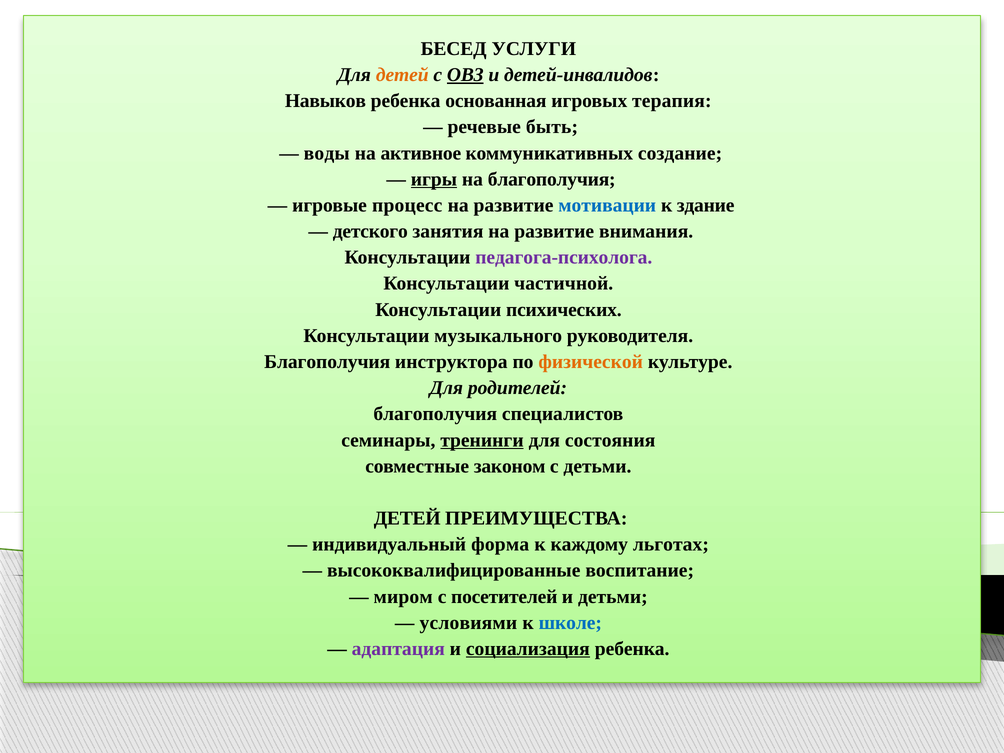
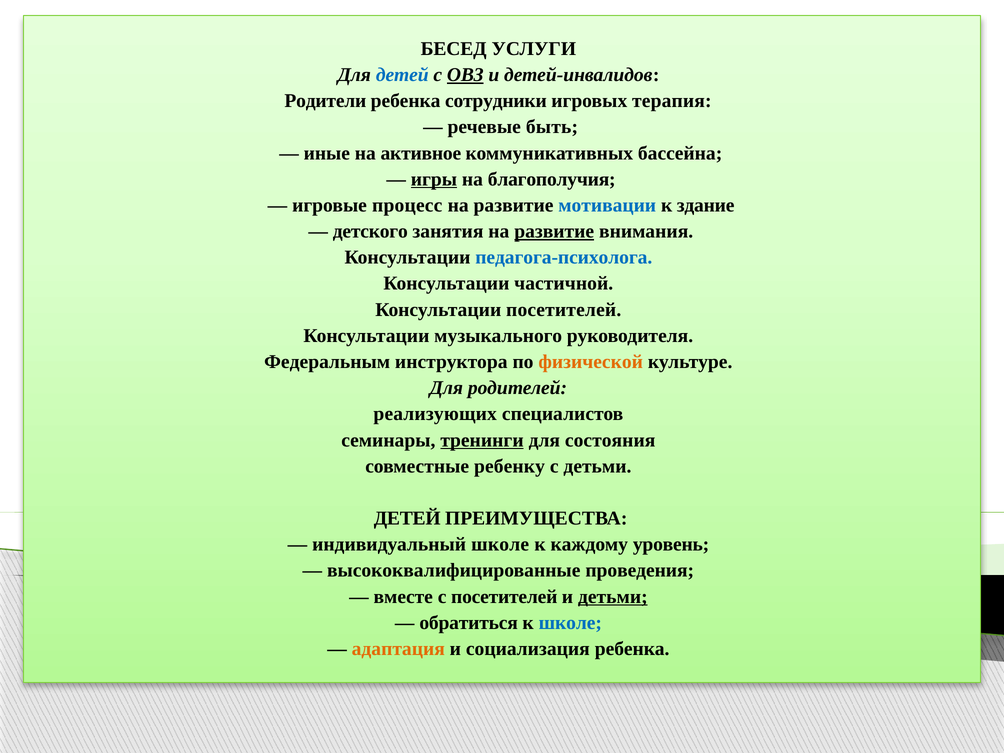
детей colour: orange -> blue (402, 75)
Навыков: Навыков -> Родители (325, 101)
основанная: основанная -> сотрудники (496, 101)
воды: воды -> иные (327, 153)
создание: создание -> бассейна (680, 153)
развитие underline: none -> present (554, 231)
педагога-психолога colour: purple -> blue (564, 257)
Консультации психических: психических -> посетителей (564, 310)
Благополучия: Благополучия -> Федеральным (327, 362)
благополучия: благополучия -> реализующих (435, 414)
законом: законом -> ребенку (510, 466)
индивидуальный форма: форма -> школе (500, 544)
льготах: льготах -> уровень (671, 544)
воспитание: воспитание -> проведения (640, 571)
миром: миром -> вместе (403, 597)
детьми underline: none -> present (613, 597)
условиями: условиями -> обратиться (469, 623)
адаптация colour: purple -> orange (398, 649)
социализация underline: present -> none (528, 649)
